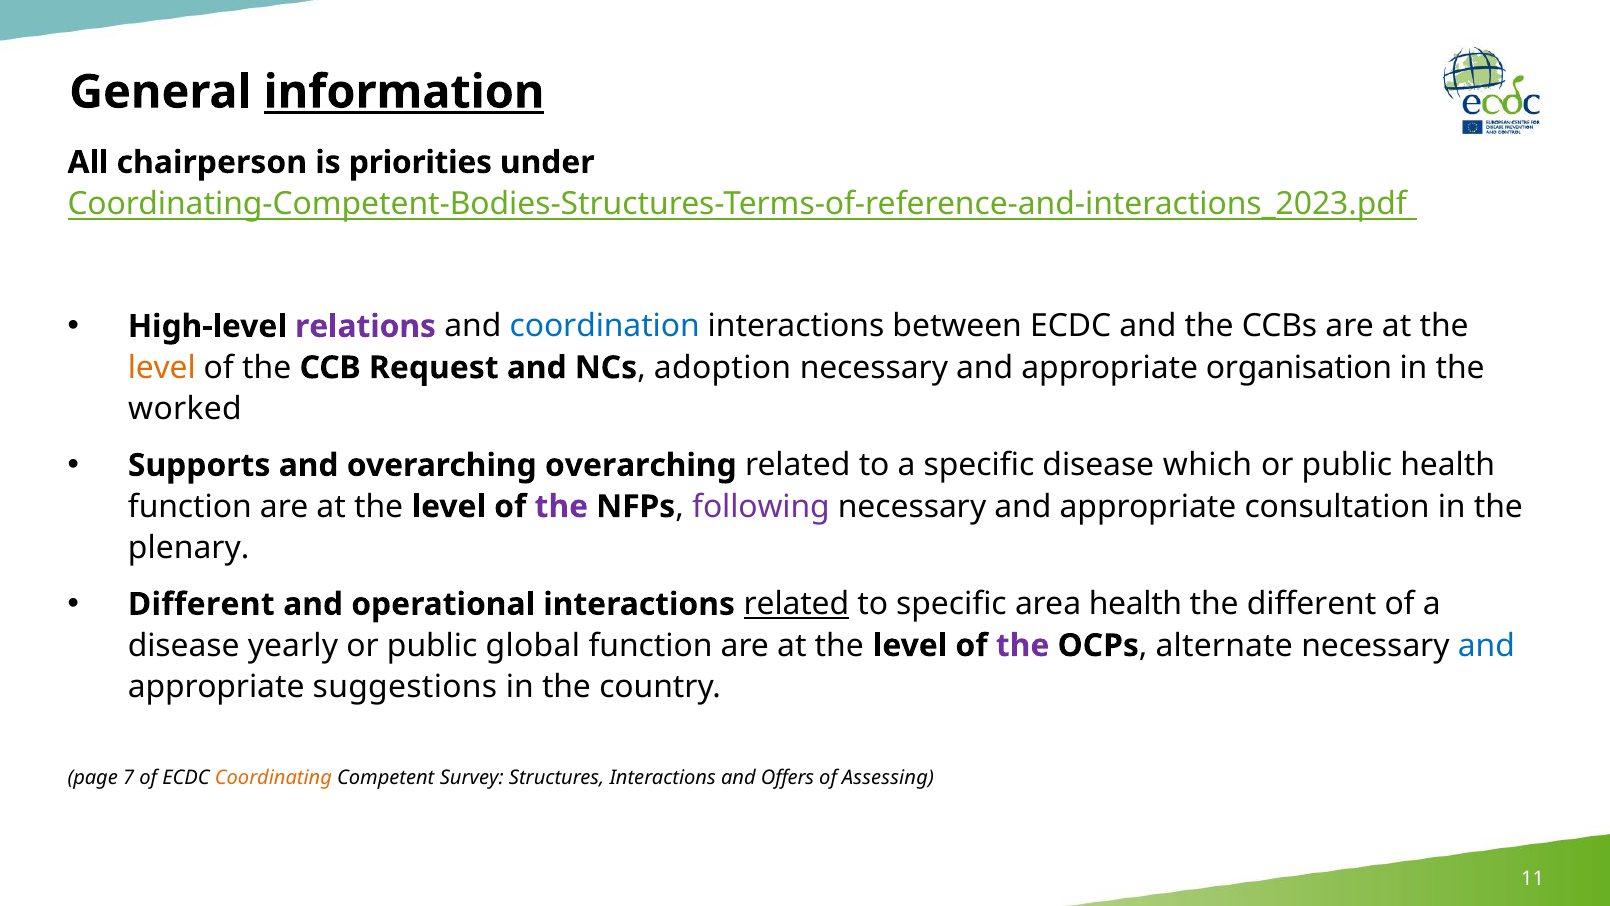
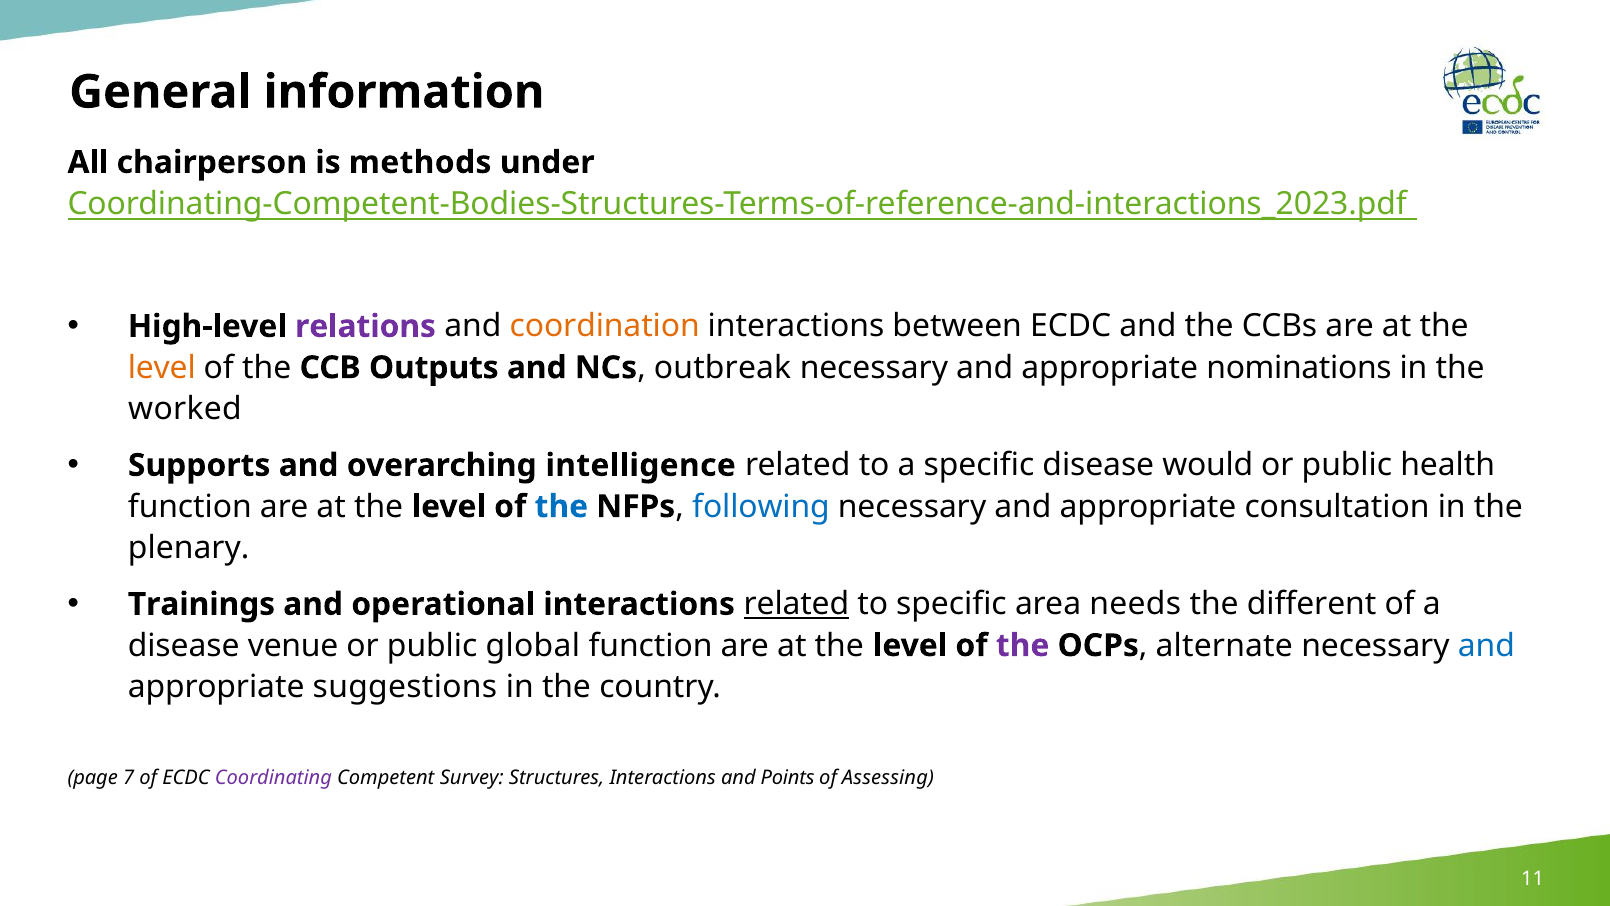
information underline: present -> none (404, 92)
priorities: priorities -> methods (420, 162)
coordination colour: blue -> orange (605, 326)
Request: Request -> Outputs (434, 368)
adoption: adoption -> outbreak (723, 368)
organisation: organisation -> nominations (1299, 368)
overarching overarching: overarching -> intelligence (641, 465)
which: which -> would (1208, 465)
the colour: purple -> blue (561, 506)
following colour: purple -> blue (761, 506)
Different: Different -> Trainings (201, 604)
area health: health -> needs (1135, 604)
yearly: yearly -> venue (293, 645)
Coordinating colour: orange -> purple (273, 778)
Offers: Offers -> Points (788, 778)
